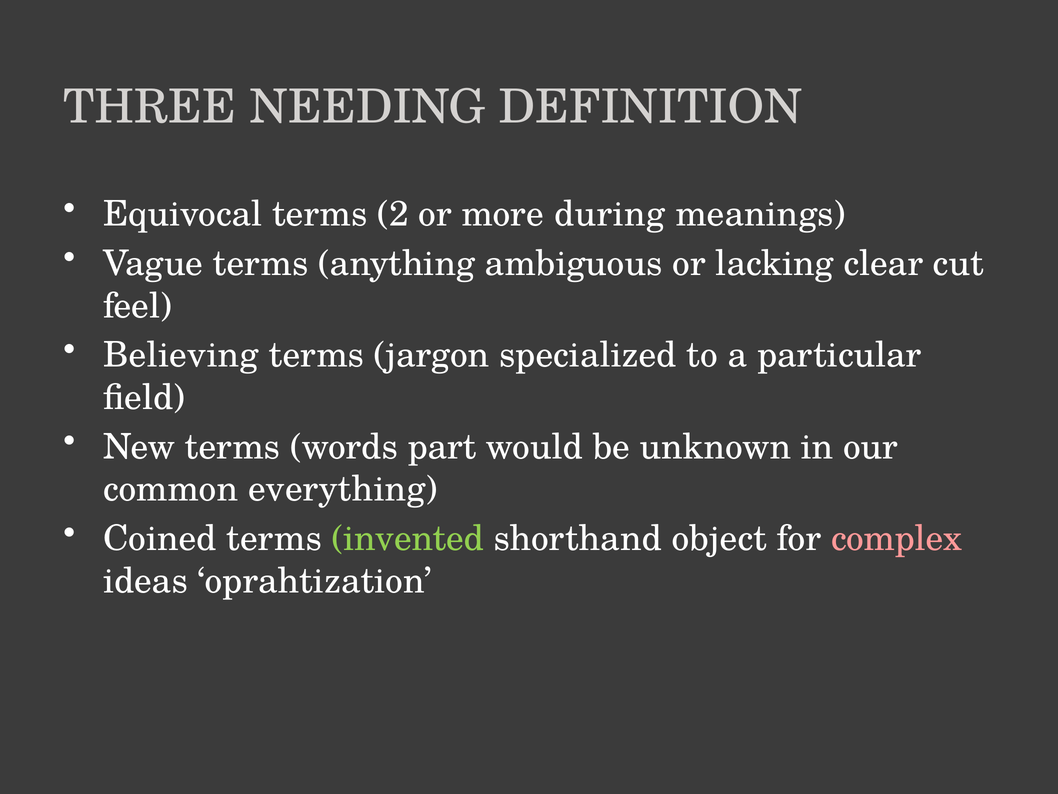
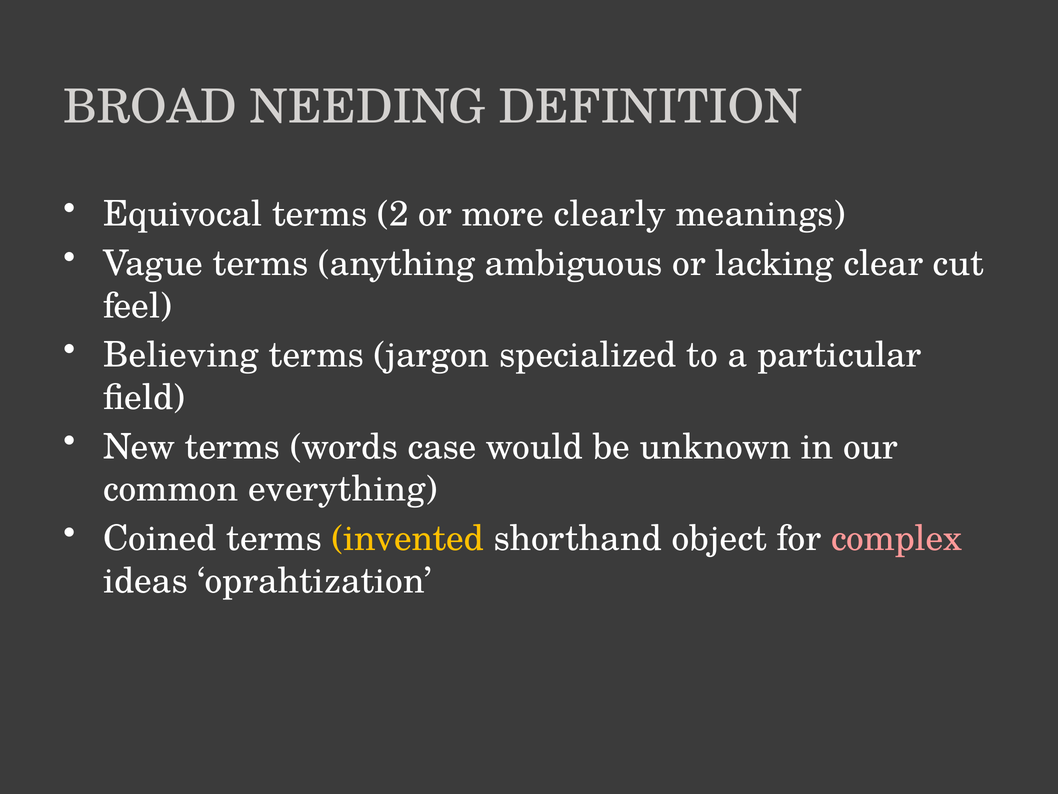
THREE: THREE -> BROAD (150, 107)
during: during -> clearly (610, 214)
part: part -> case (442, 447)
invented colour: light green -> yellow (408, 538)
